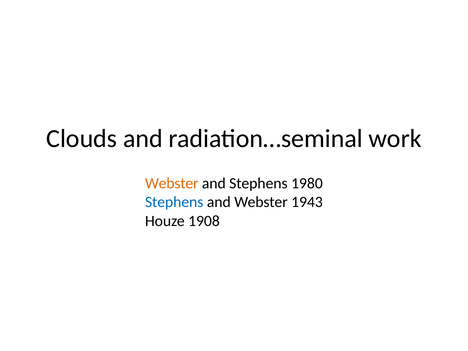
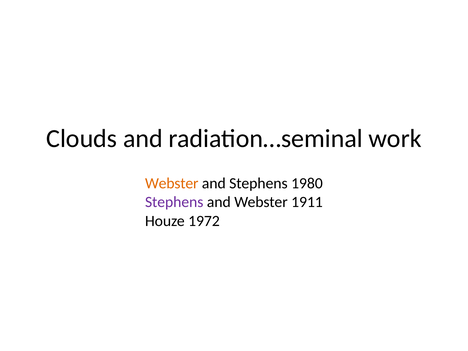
Stephens colour: blue -> purple (174, 202)
1943: 1943 -> 1911 (307, 202)
1908: 1908 -> 1972 (204, 221)
